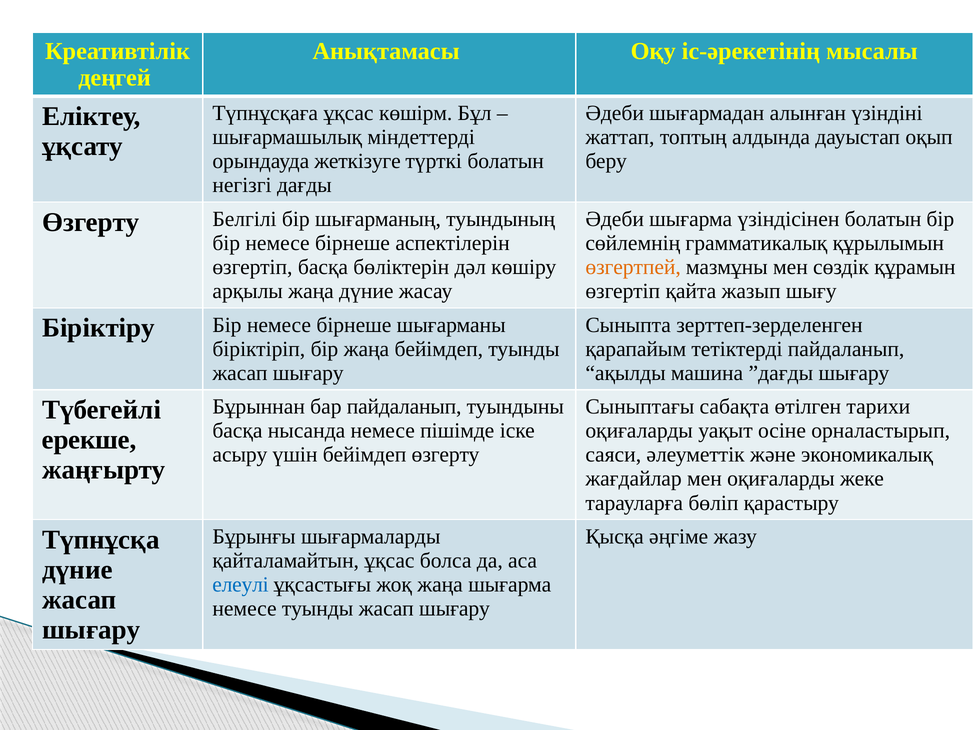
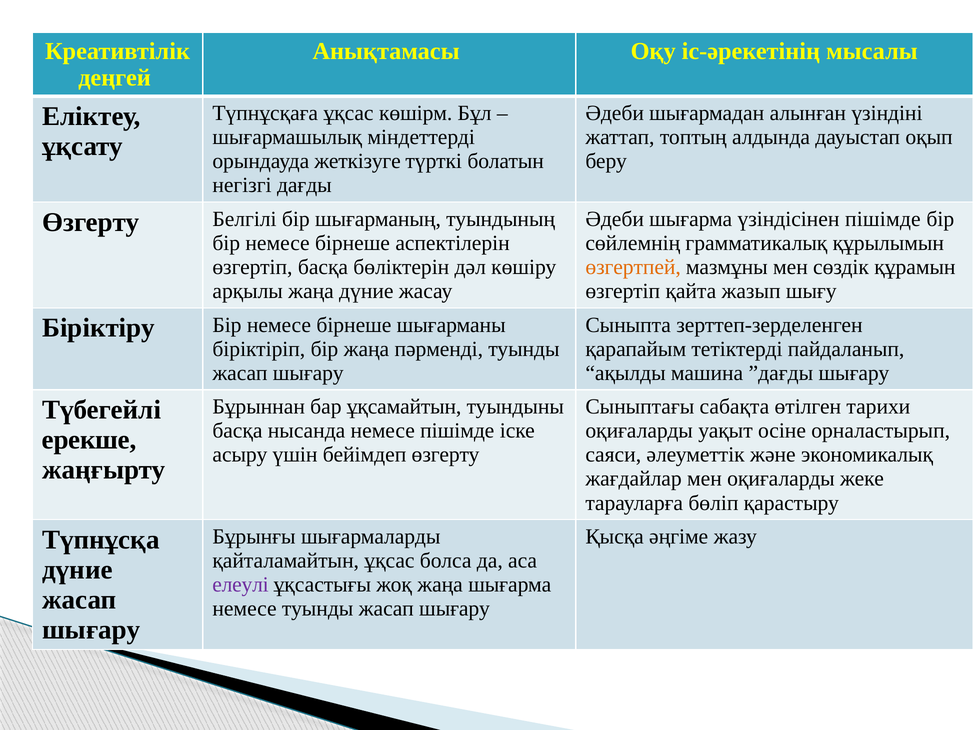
үзіндісінен болатын: болатын -> пішімде (883, 219)
жаңа бейімдеп: бейімдеп -> пәрменді (439, 349)
бар пайдаланып: пайдаланып -> ұқсамайтын (404, 407)
елеулі colour: blue -> purple (240, 585)
